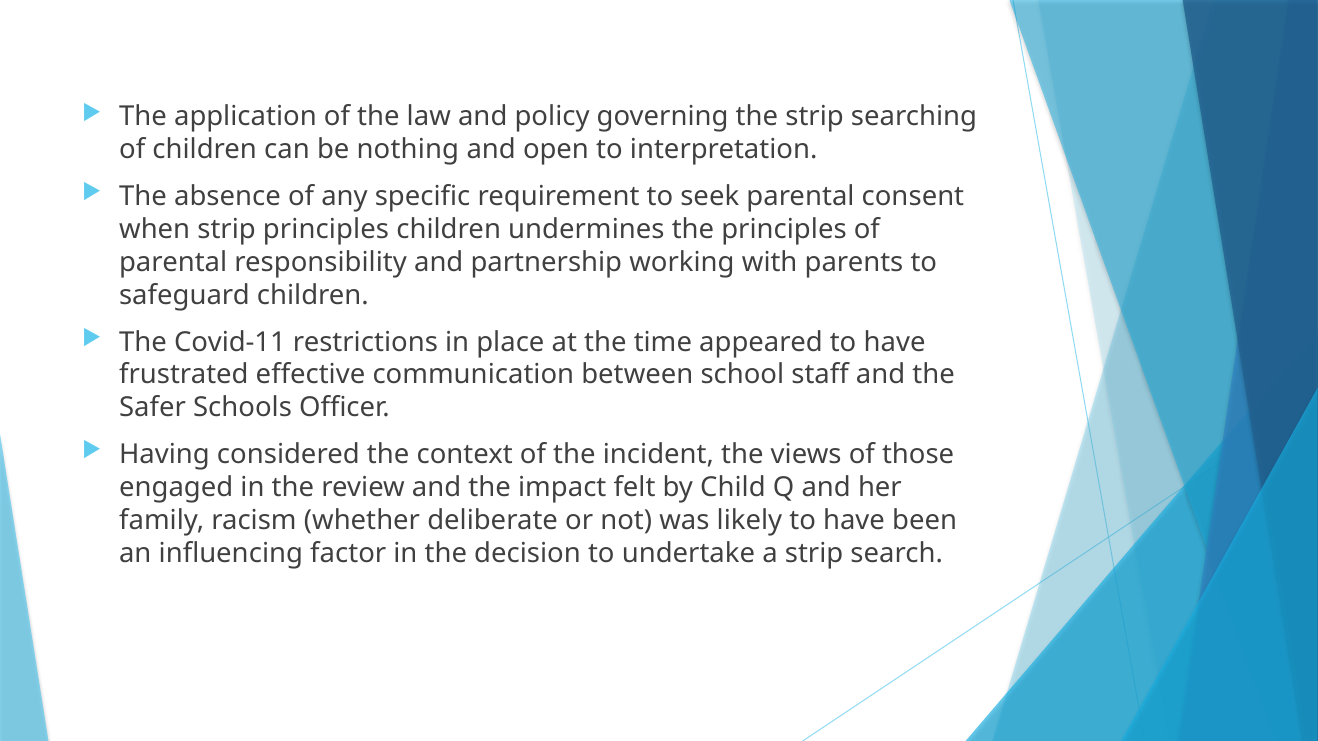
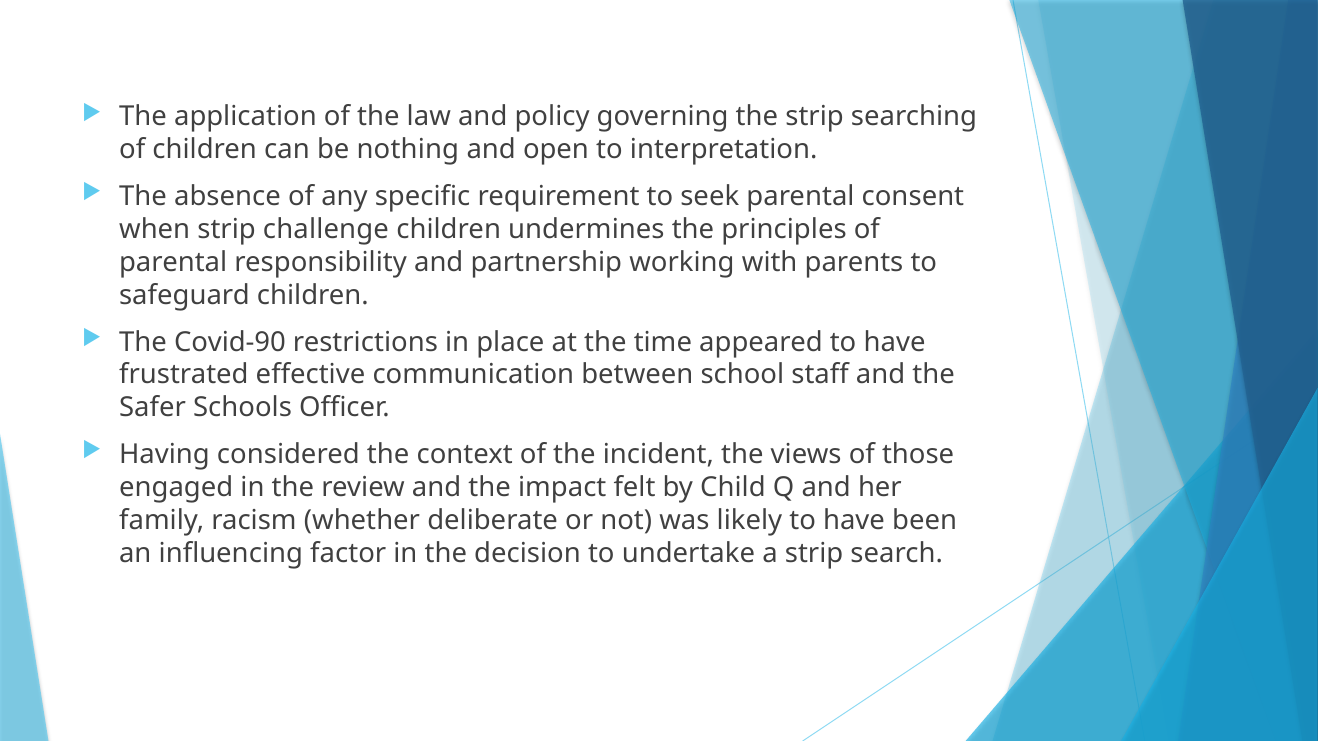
strip principles: principles -> challenge (326, 229)
Covid-11: Covid-11 -> Covid-90 (230, 342)
